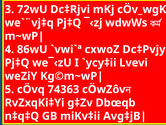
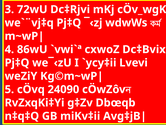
Dc‡Pvjy: Dc‡Pvjy -> Dc‡Bvix (144, 49)
74363: 74363 -> 24090 (63, 89)
